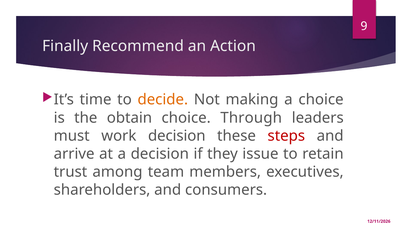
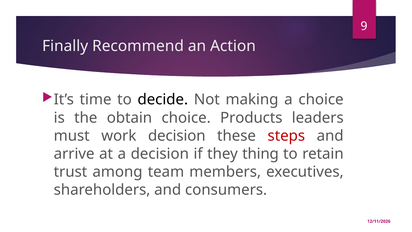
decide colour: orange -> black (163, 100)
Through: Through -> Products (251, 118)
issue: issue -> thing (261, 154)
